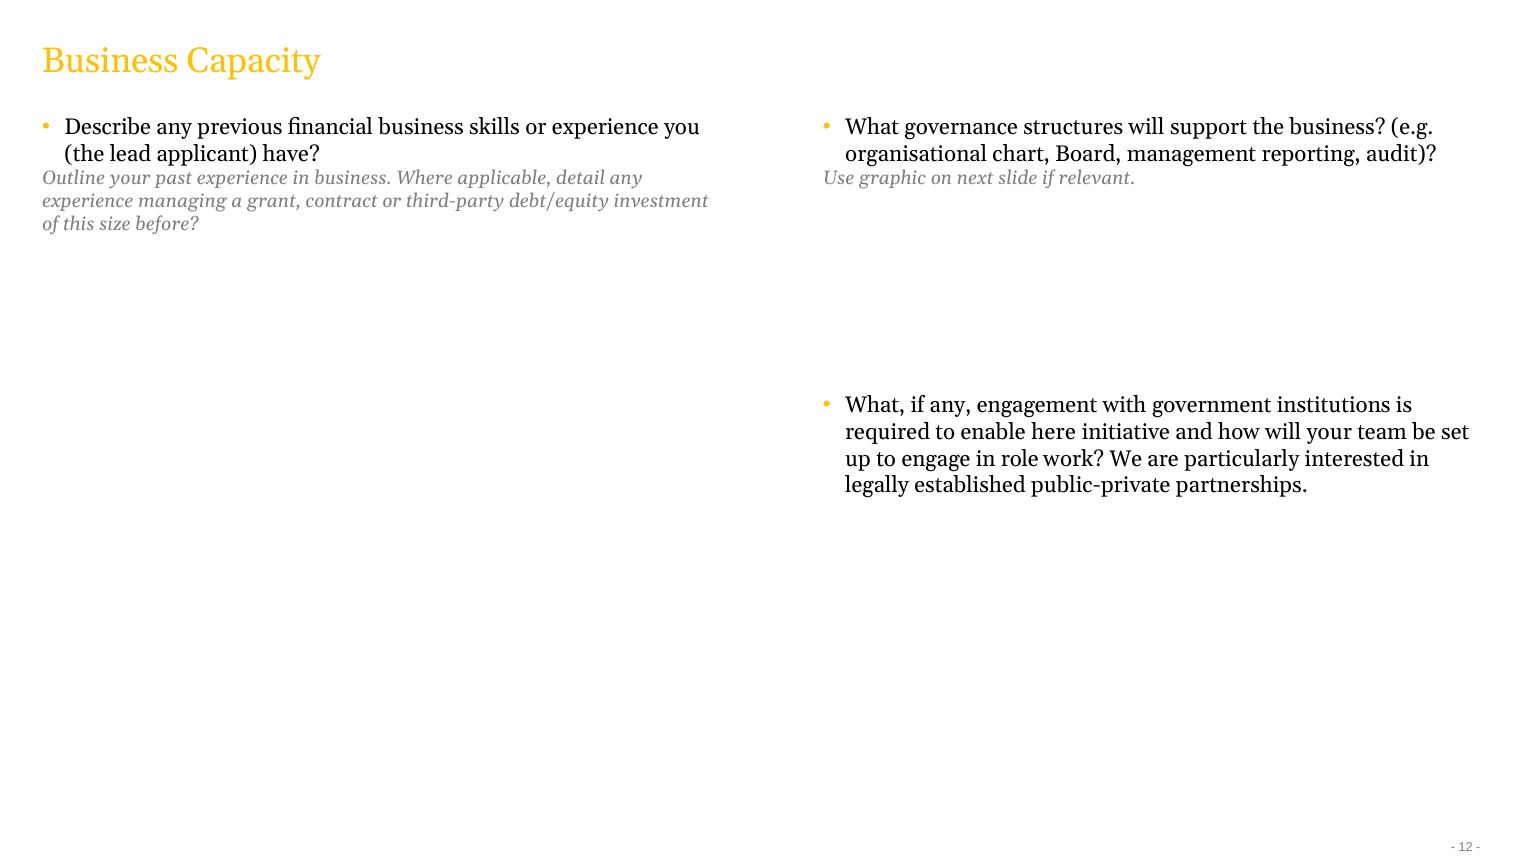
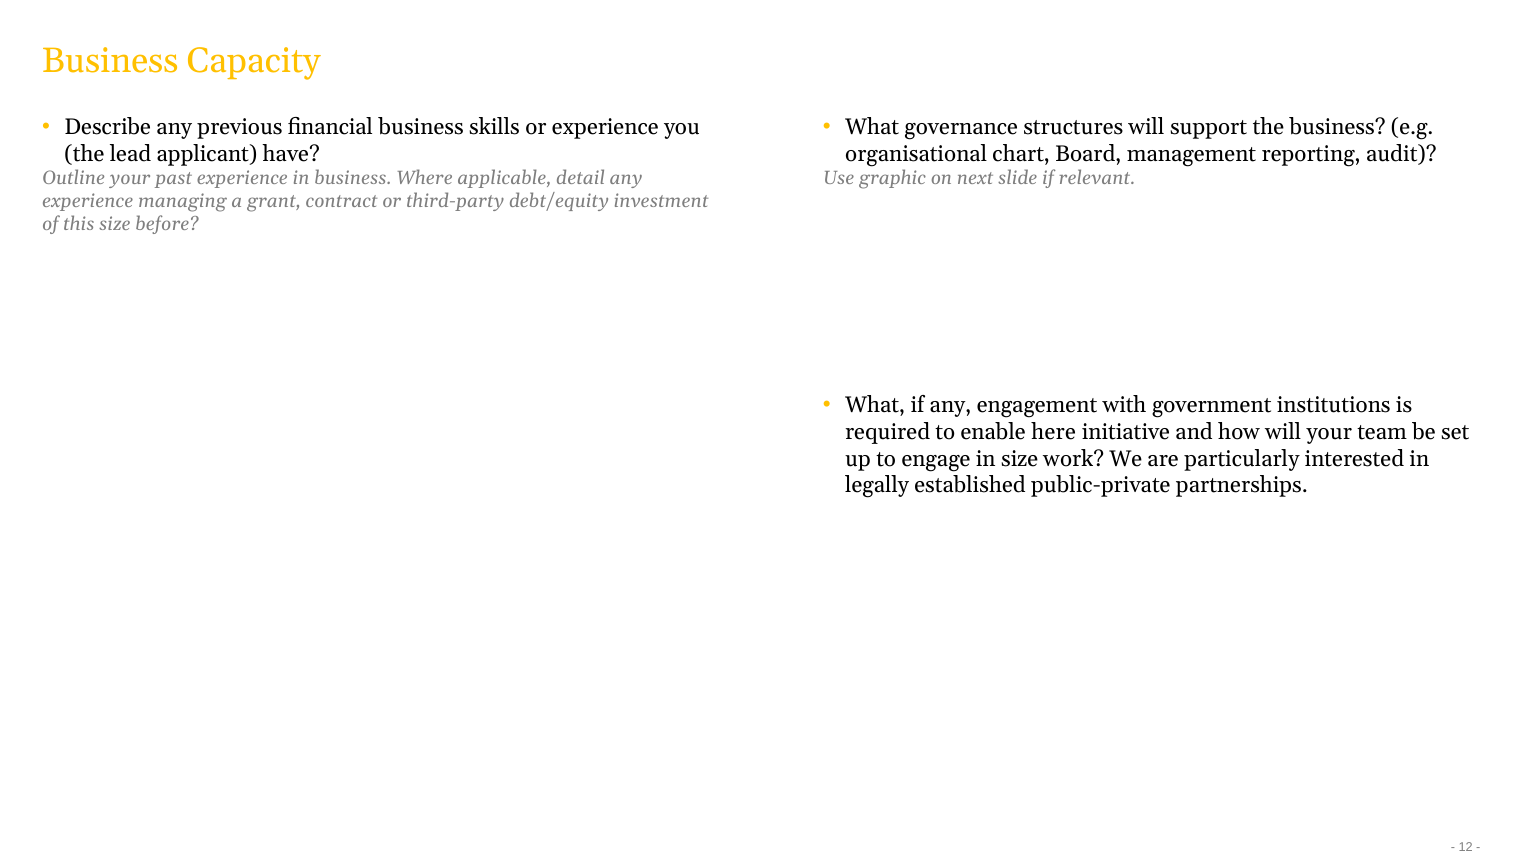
in role: role -> size (1020, 459)
